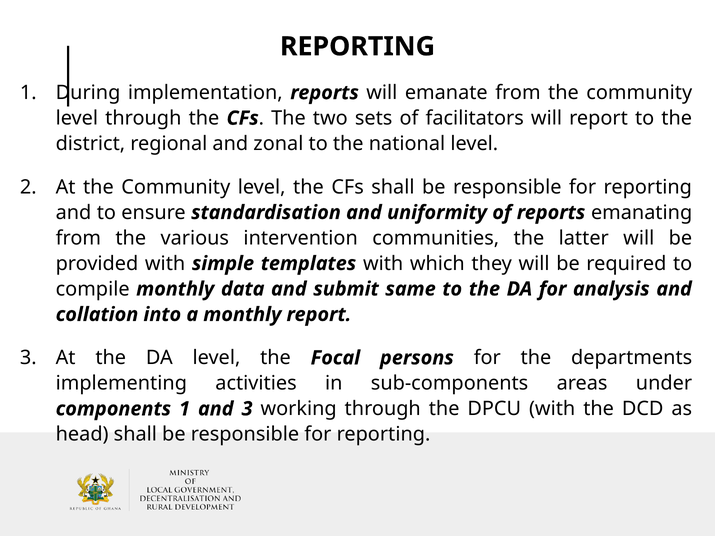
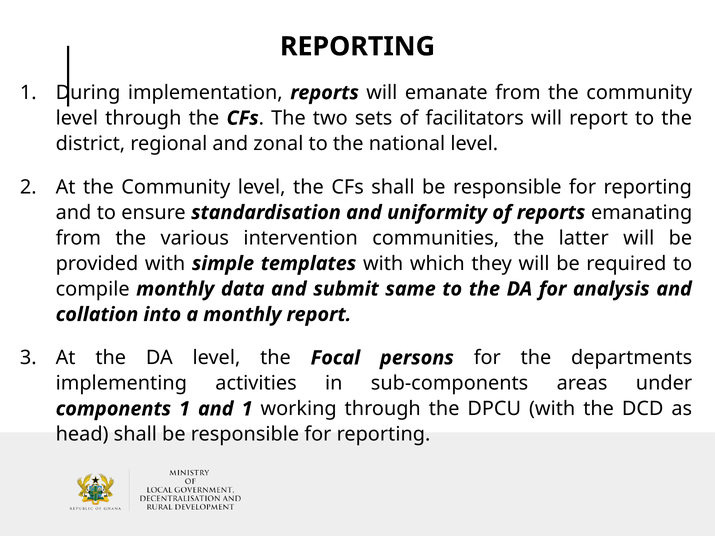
and 3: 3 -> 1 (247, 409)
